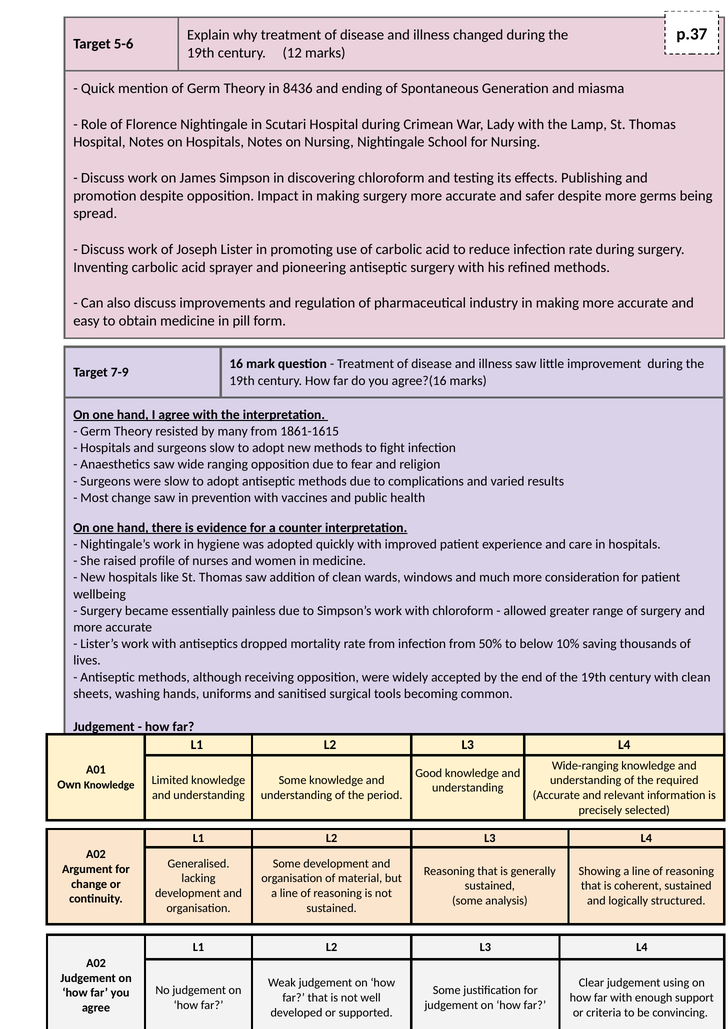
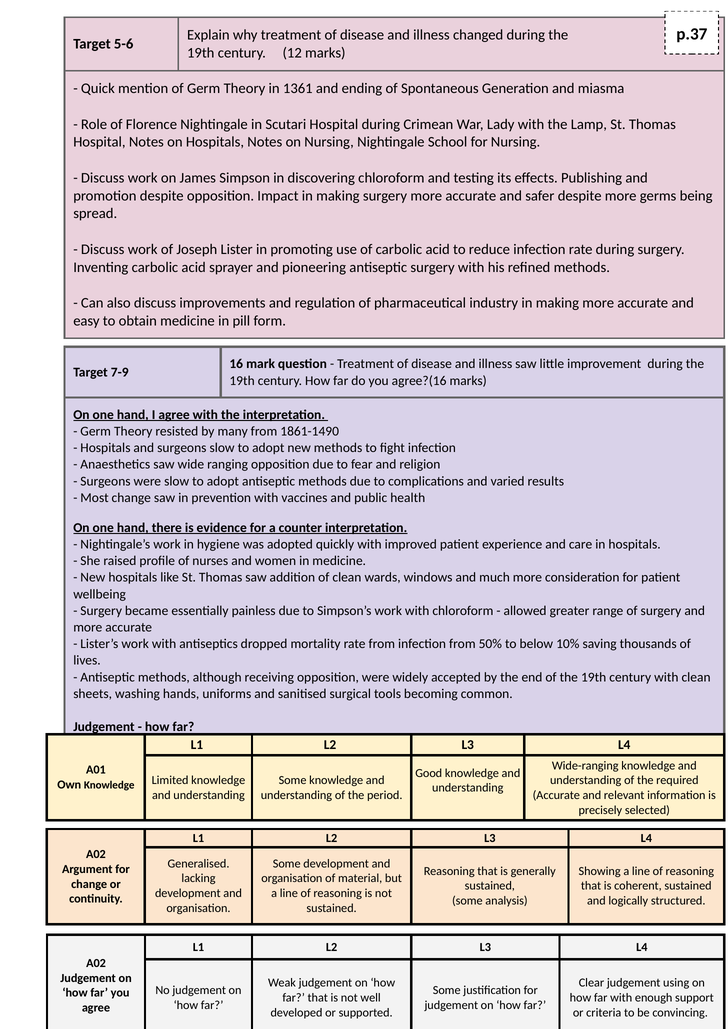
8436: 8436 -> 1361 (298, 88)
1861-1615: 1861-1615 -> 1861-1490 (310, 432)
